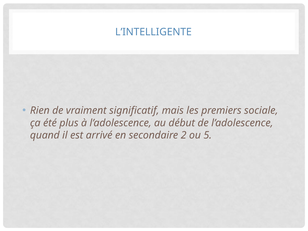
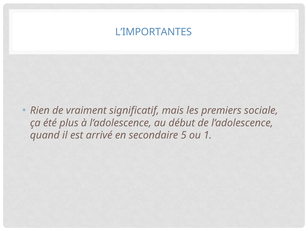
L’INTELLIGENTE: L’INTELLIGENTE -> L’IMPORTANTES (154, 32)
2: 2 -> 5 (184, 135)
5: 5 -> 1 (208, 135)
